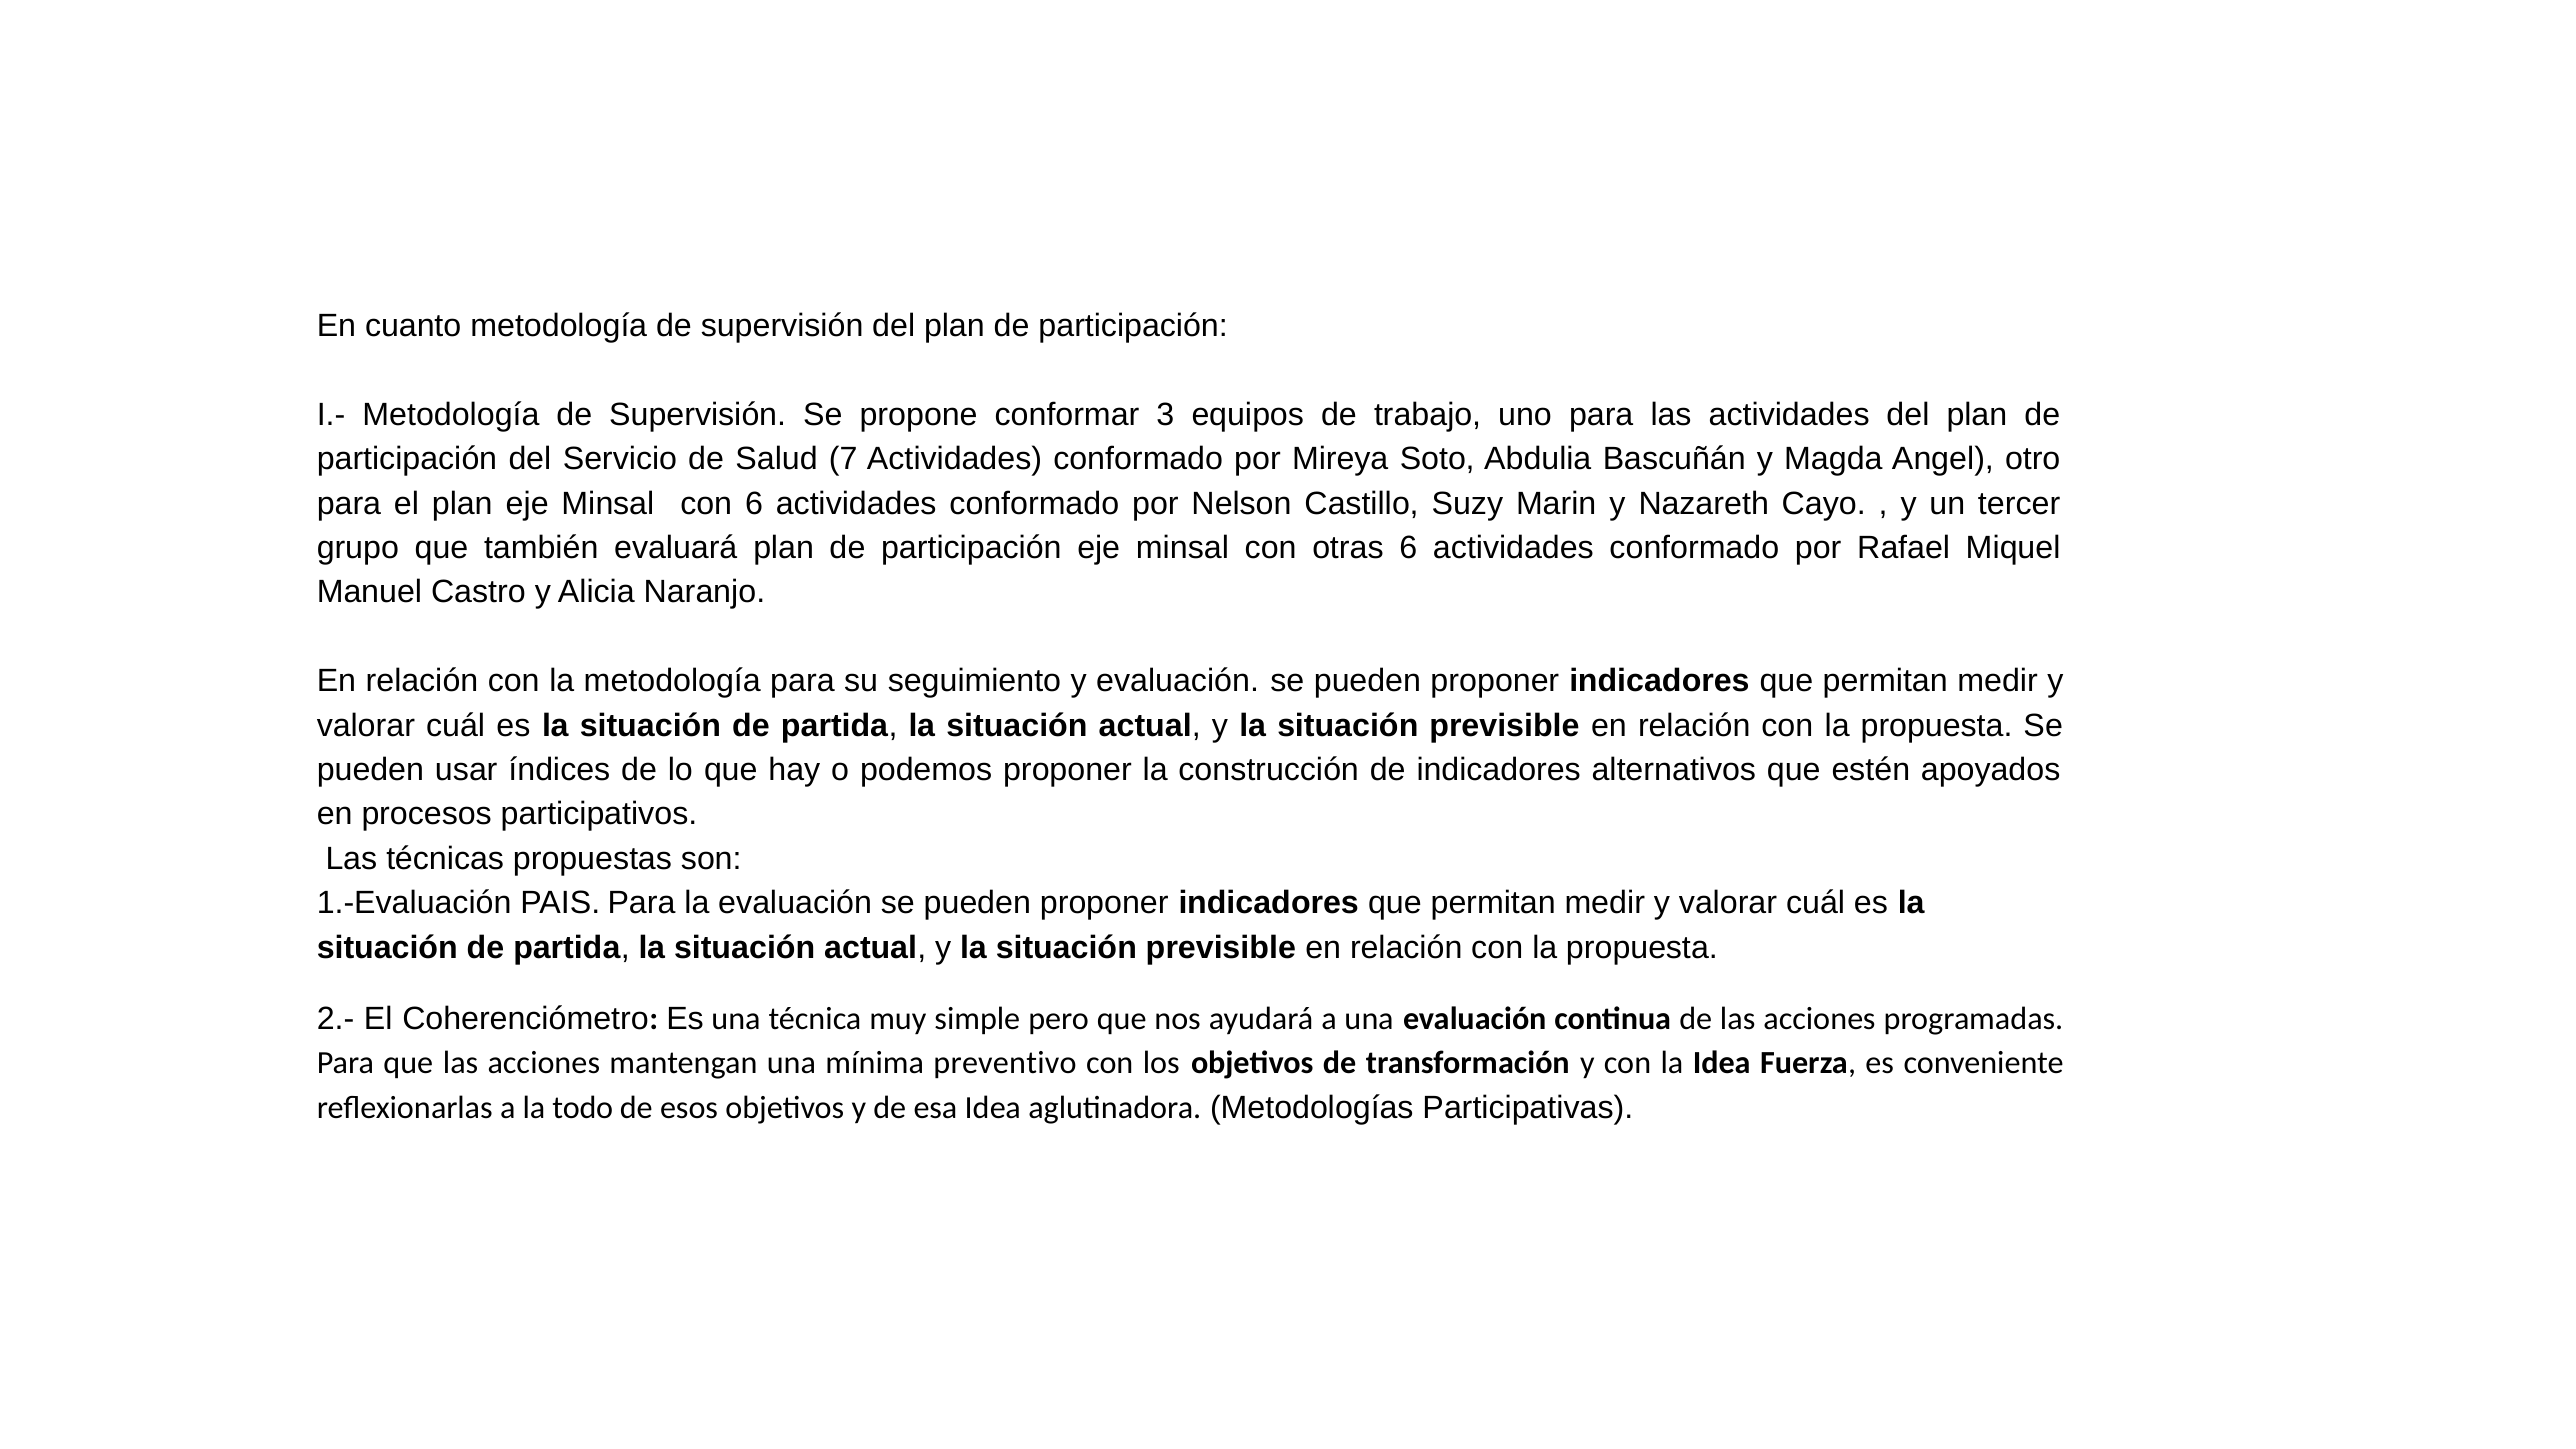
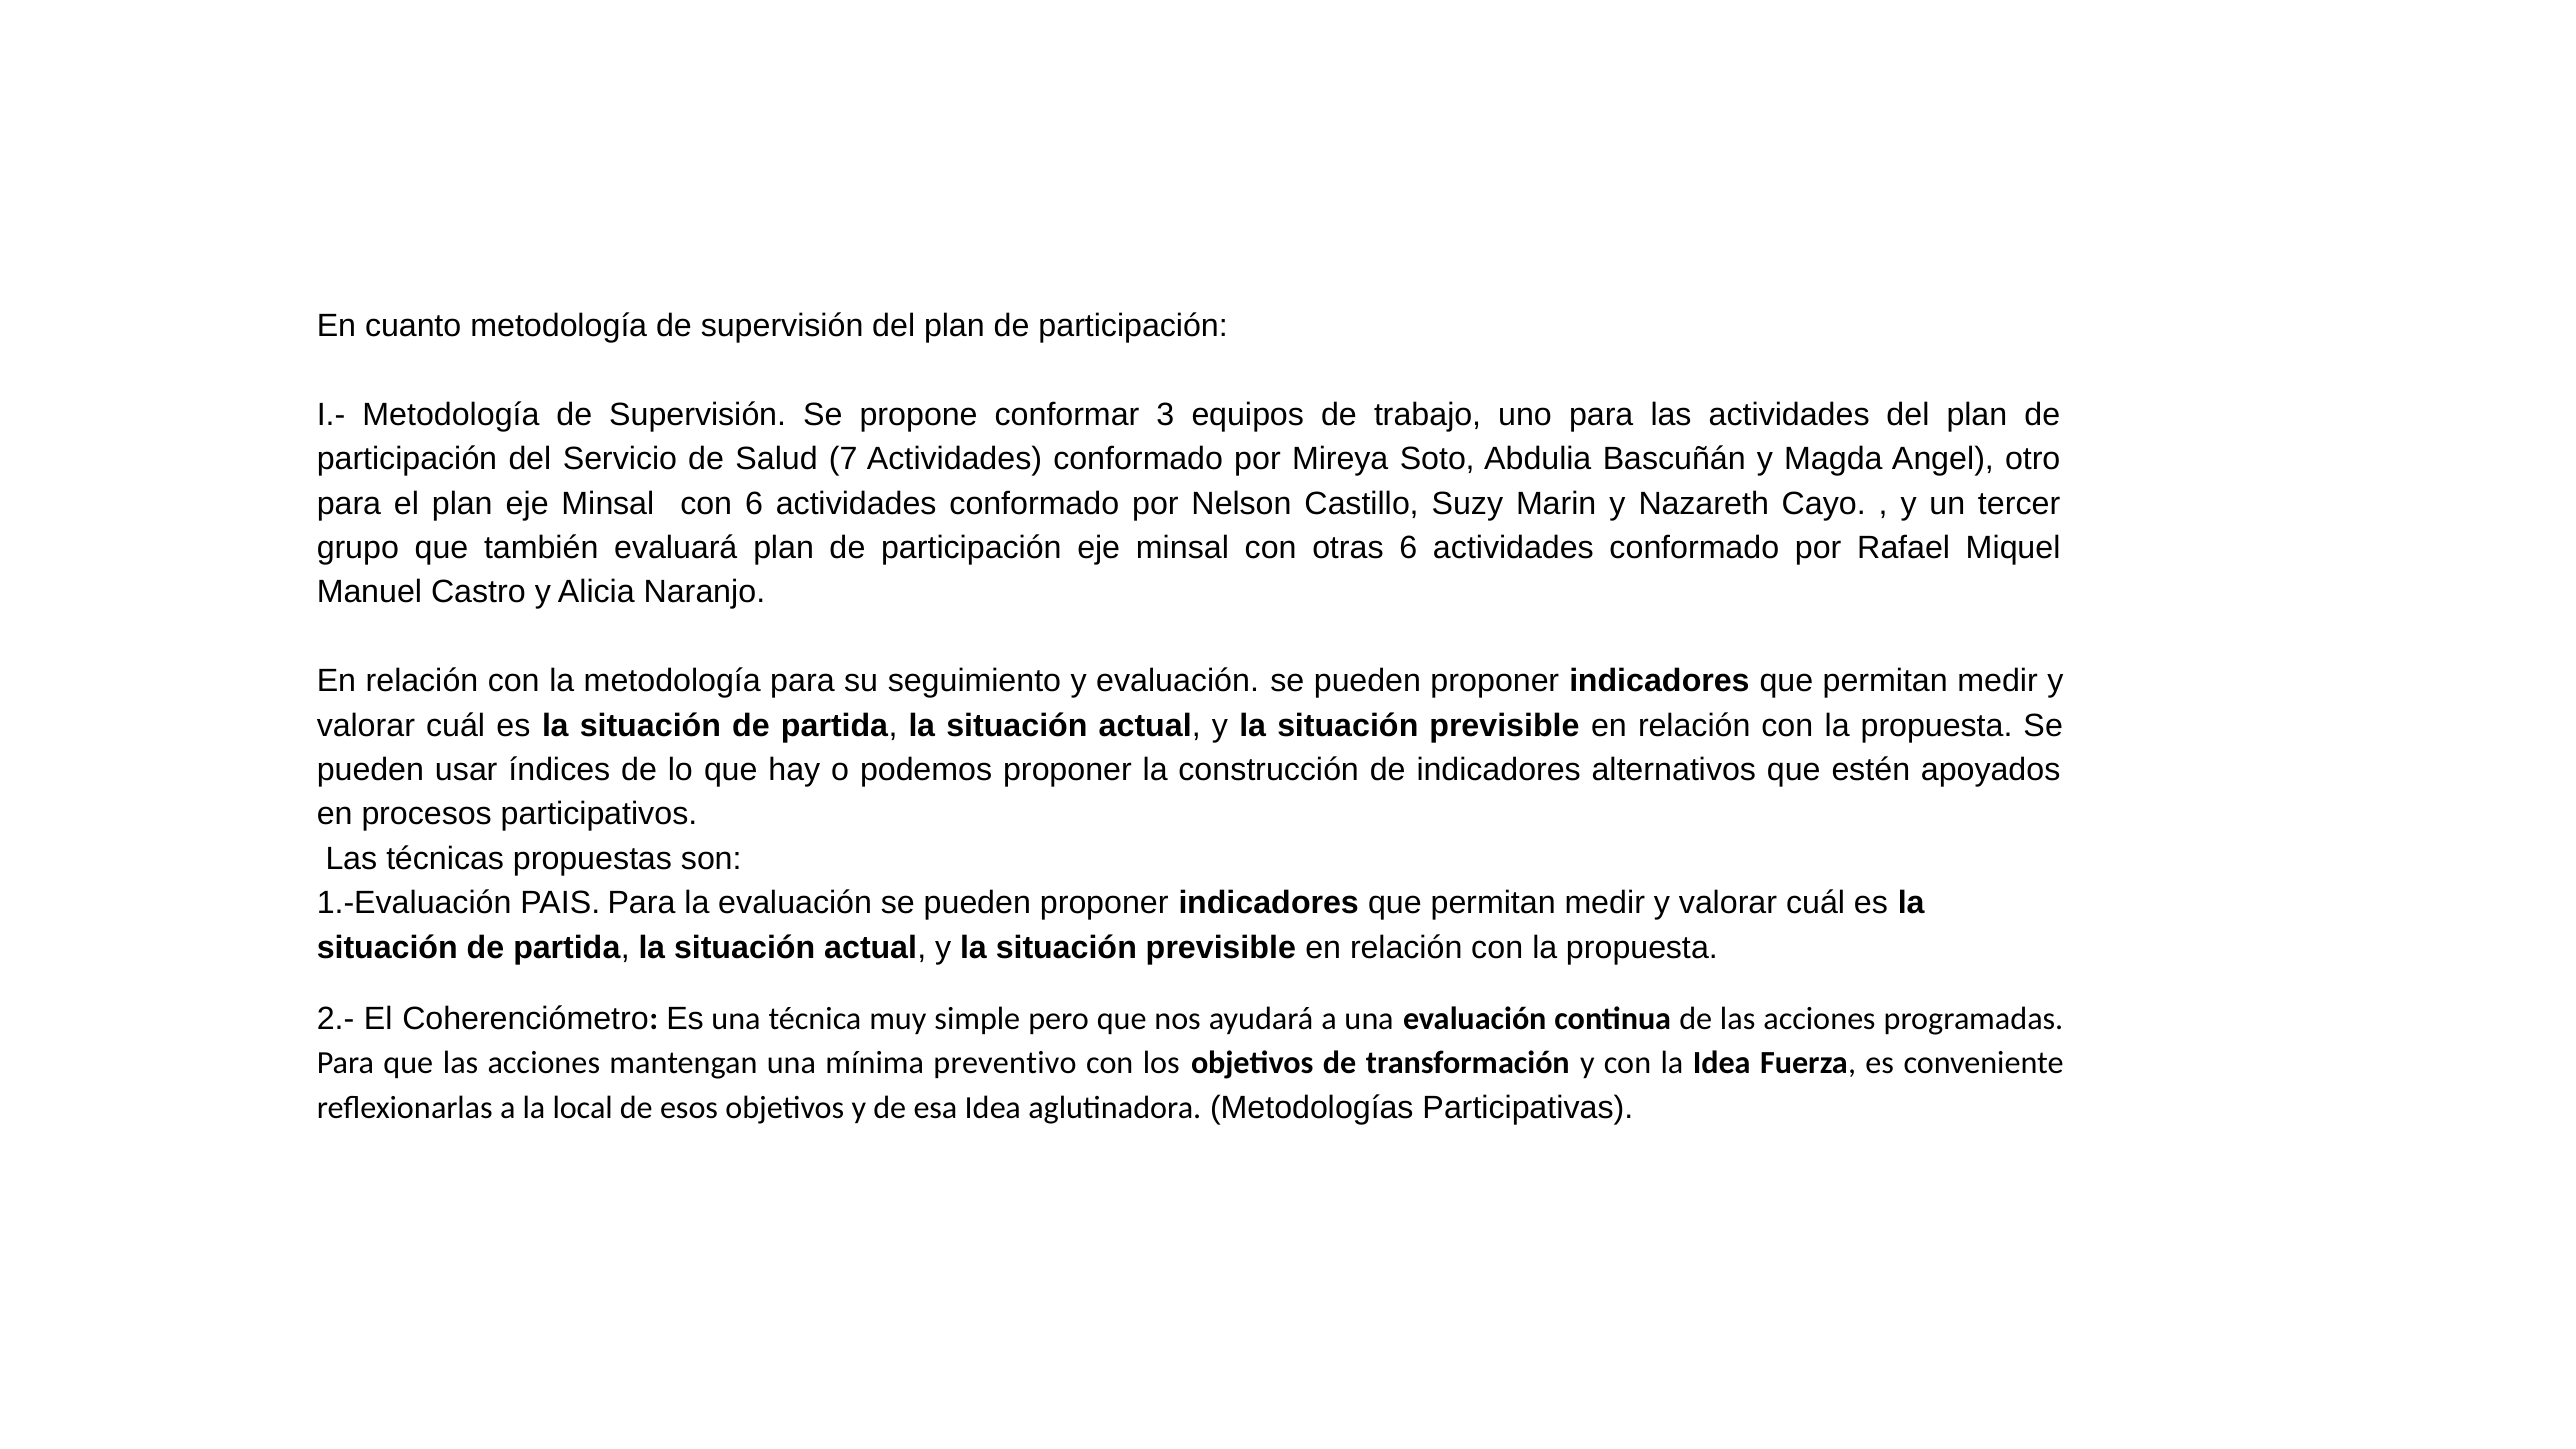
todo: todo -> local (583, 1108)
